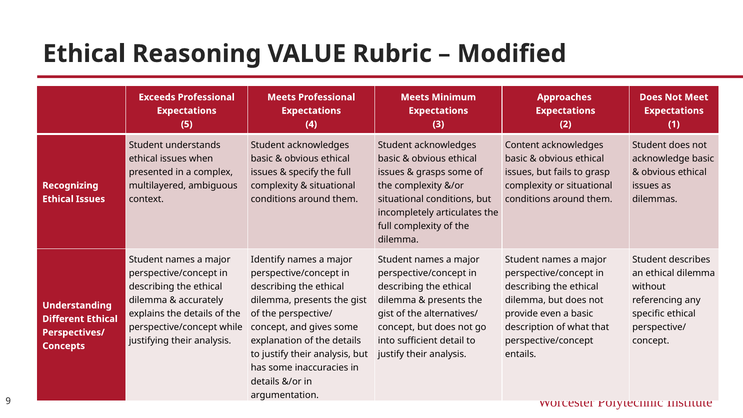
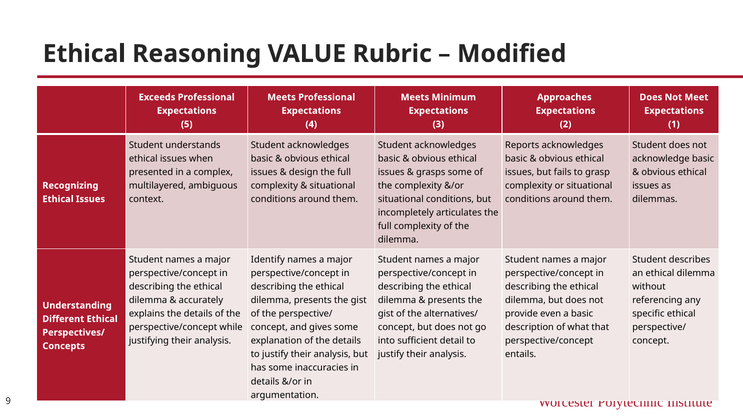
Content: Content -> Reports (522, 145)
specify: specify -> design (304, 172)
